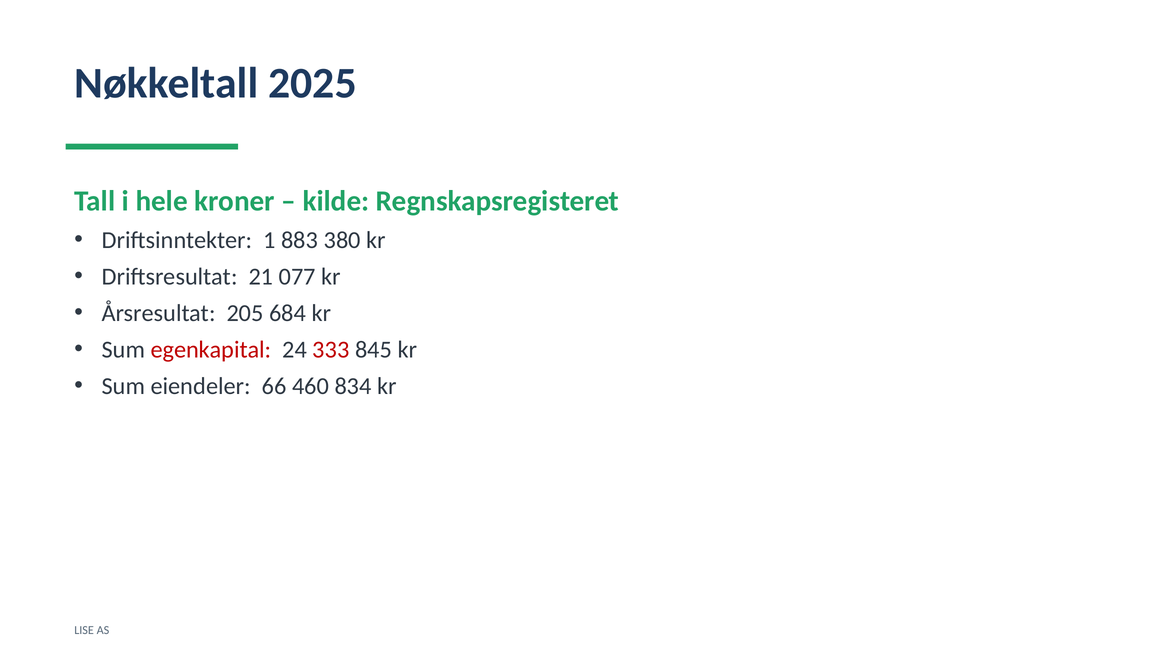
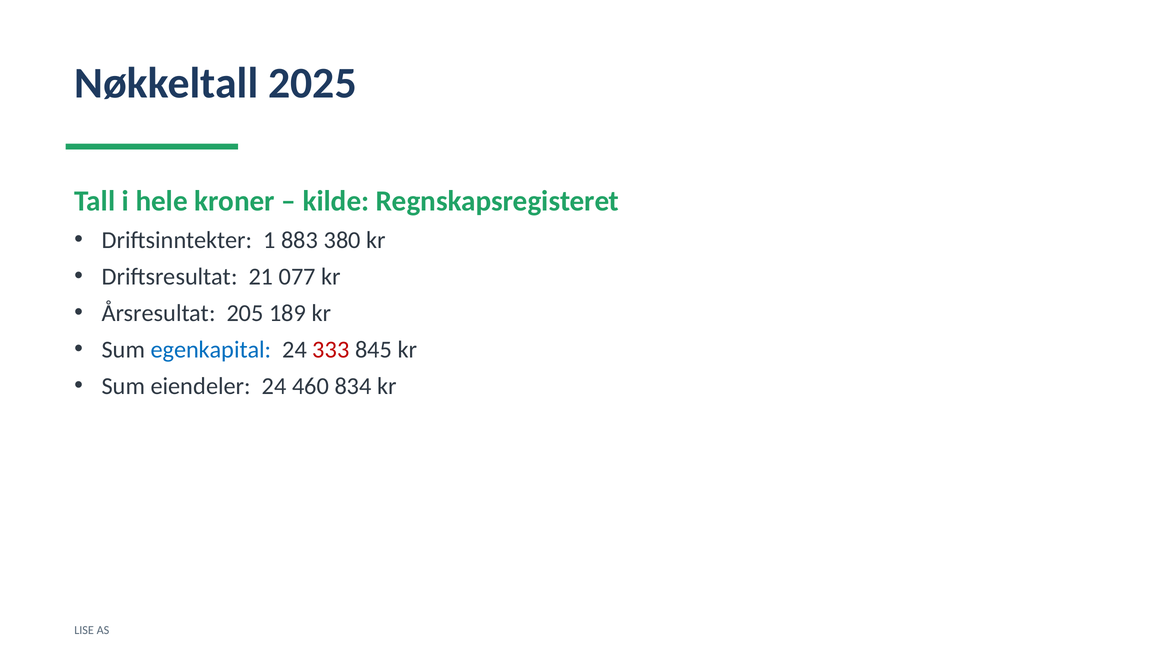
684: 684 -> 189 (288, 313)
egenkapital colour: red -> blue (211, 350)
eiendeler 66: 66 -> 24 (274, 386)
